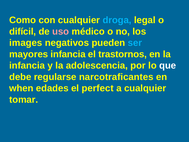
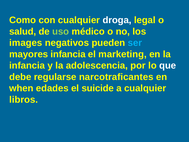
droga colour: light blue -> white (117, 20)
difícil: difícil -> salud (23, 31)
uso colour: pink -> light green (61, 31)
trastornos: trastornos -> marketing (123, 54)
perfect: perfect -> suicide (98, 88)
tomar: tomar -> libros (24, 99)
